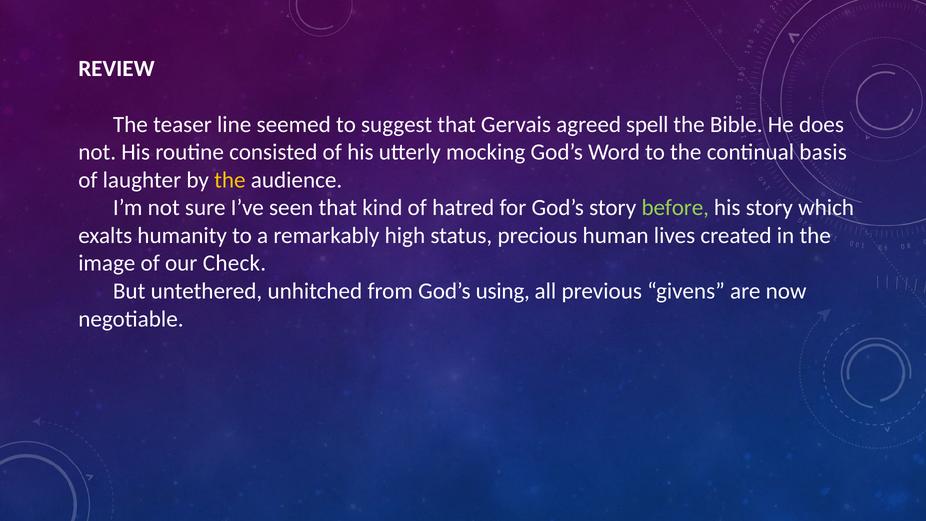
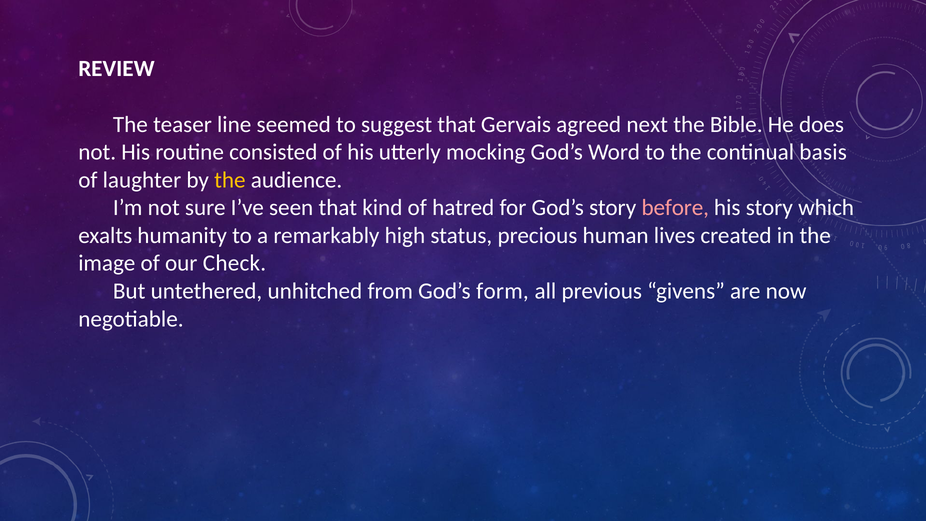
spell: spell -> next (647, 124)
before colour: light green -> pink (675, 208)
using: using -> form (502, 291)
